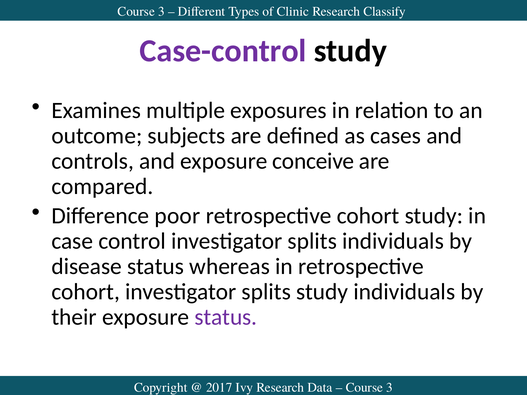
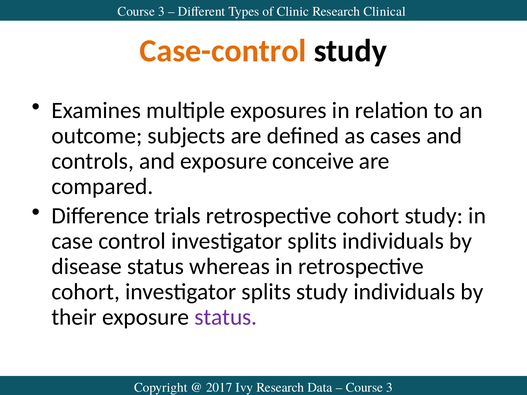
Classify: Classify -> Clinical (385, 11)
Case-control colour: purple -> orange (223, 51)
poor: poor -> trials (178, 216)
